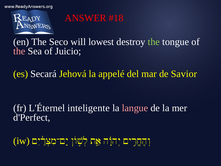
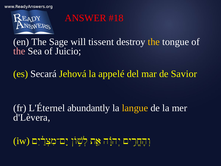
Seco: Seco -> Sage (59, 42)
lowest: lowest -> tissent (101, 42)
the colour: light green -> yellow (154, 42)
inteligente: inteligente -> abundantly (89, 108)
langue colour: pink -> yellow (135, 108)
d'Perfect: d'Perfect -> d'Lèvera (32, 117)
